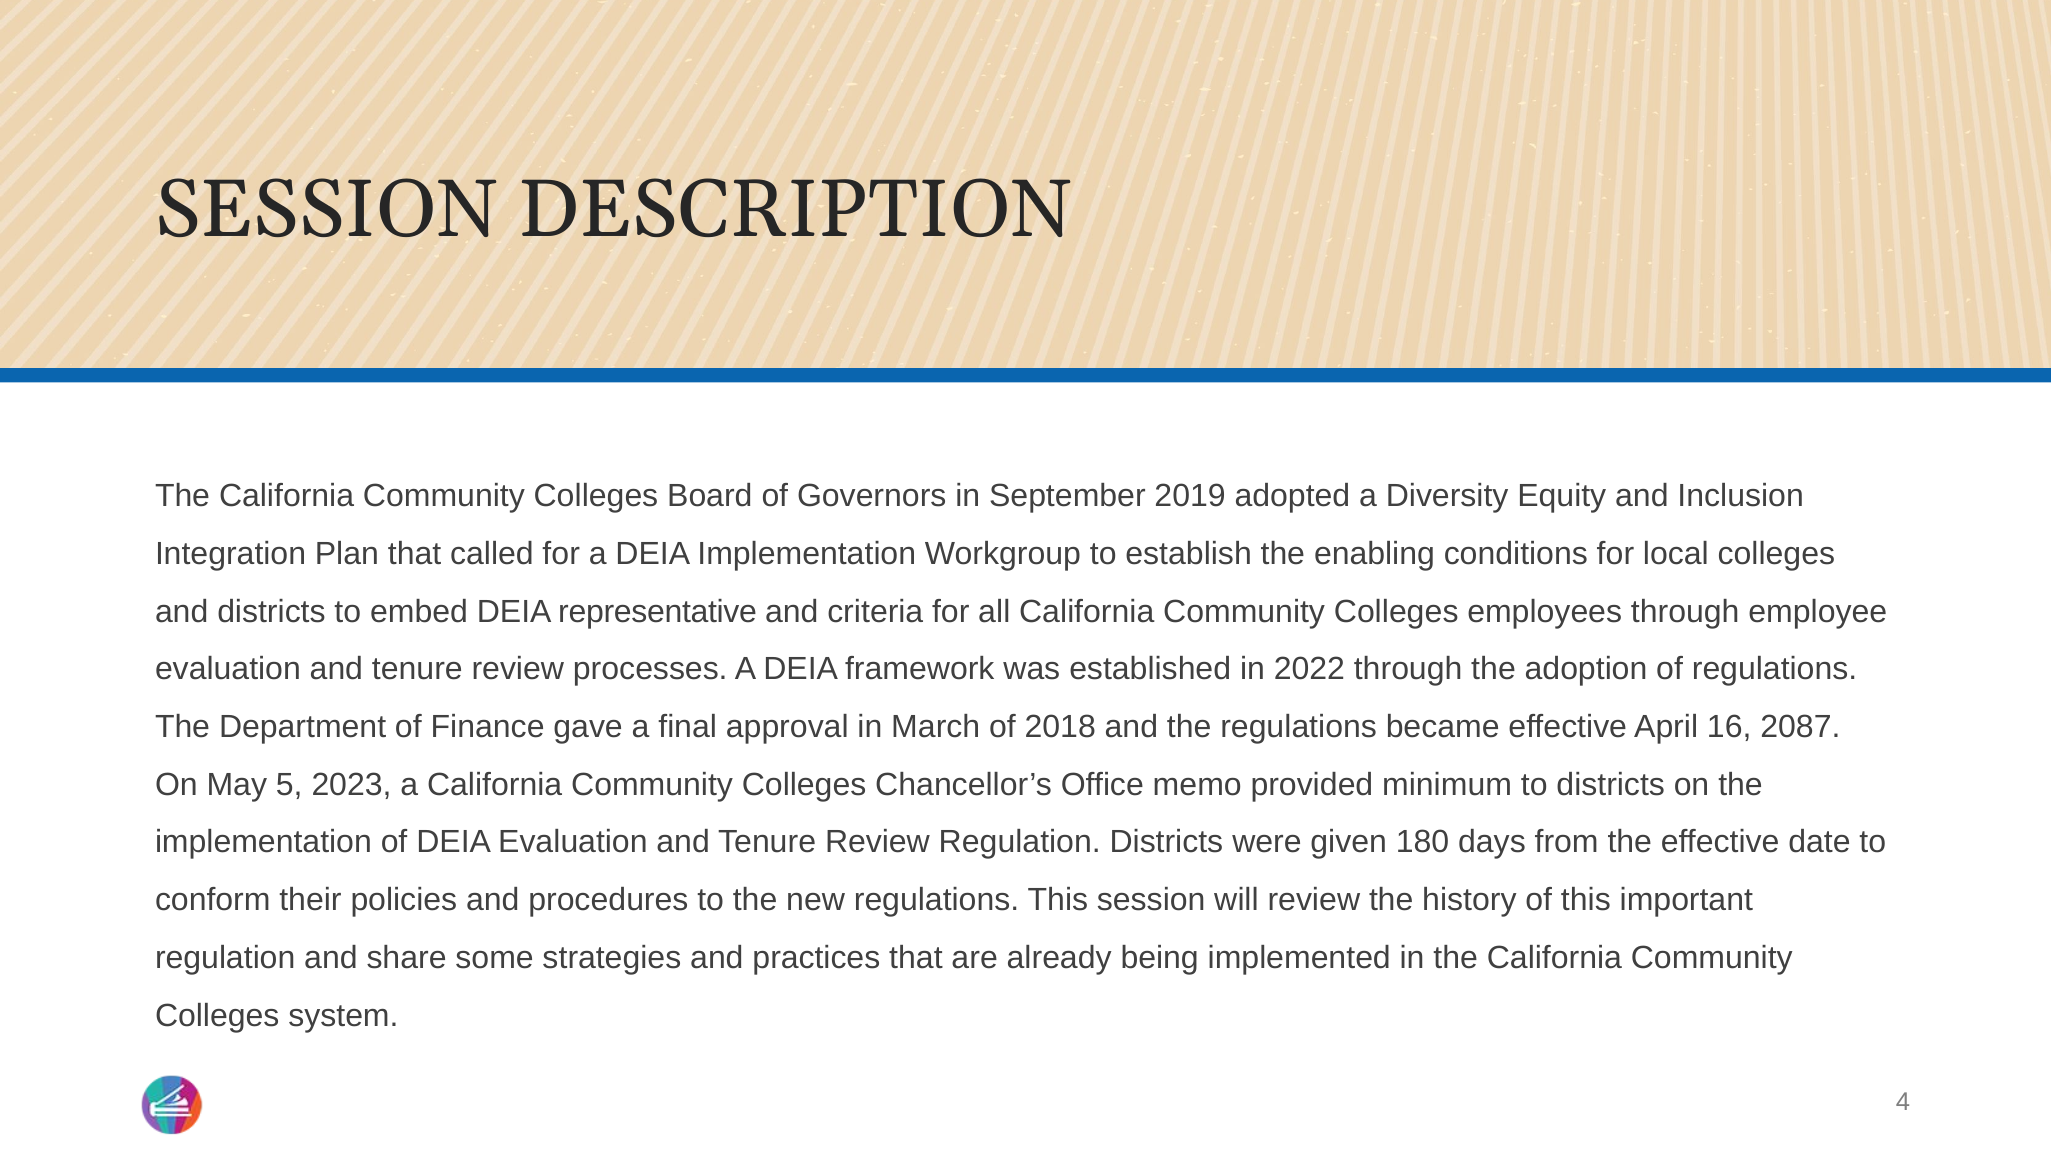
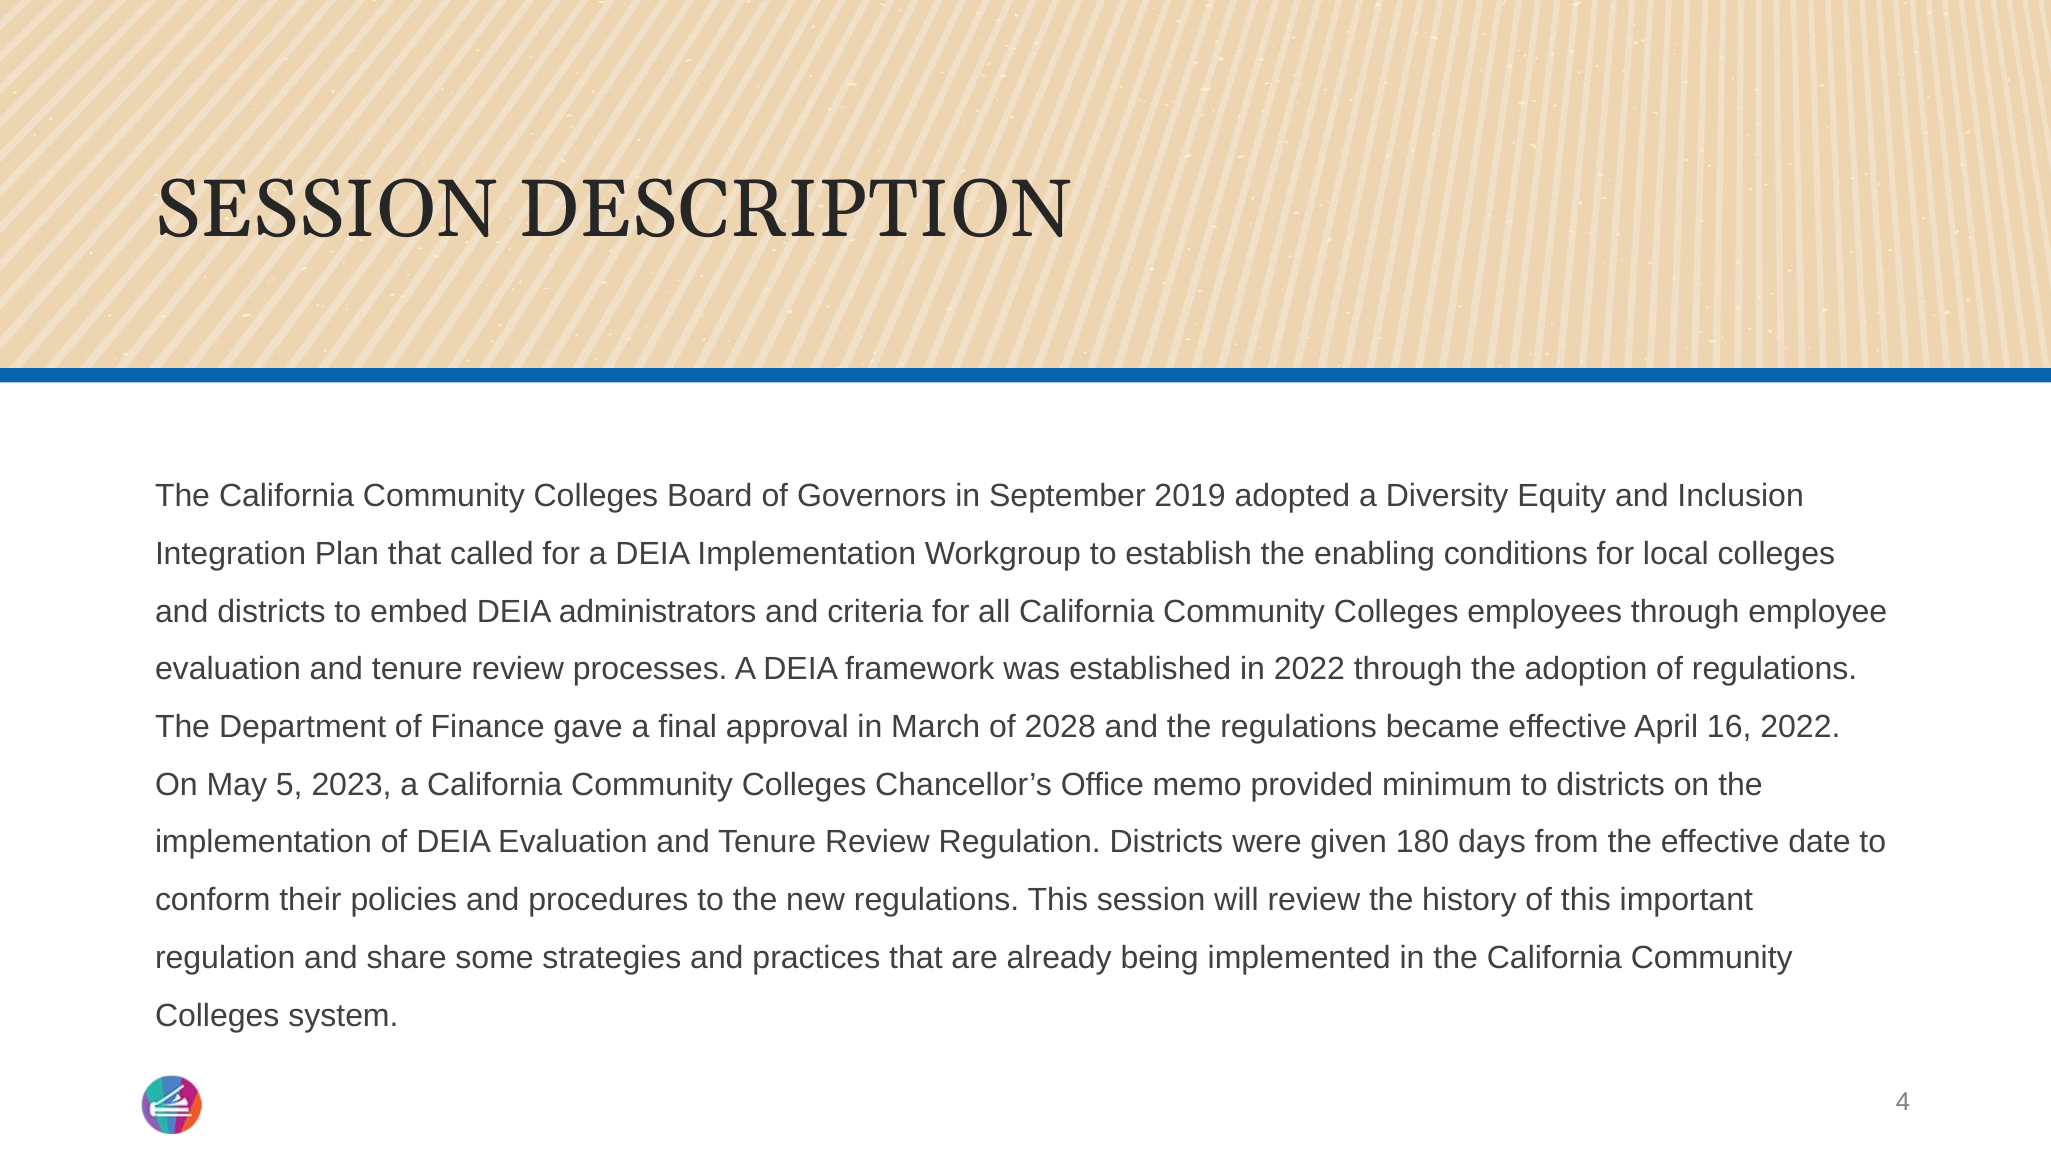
representative: representative -> administrators (658, 612)
2018: 2018 -> 2028 (1060, 727)
16 2087: 2087 -> 2022 (1800, 727)
